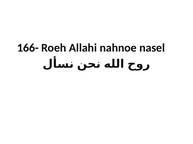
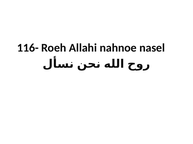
166-: 166- -> 116- (28, 48)
